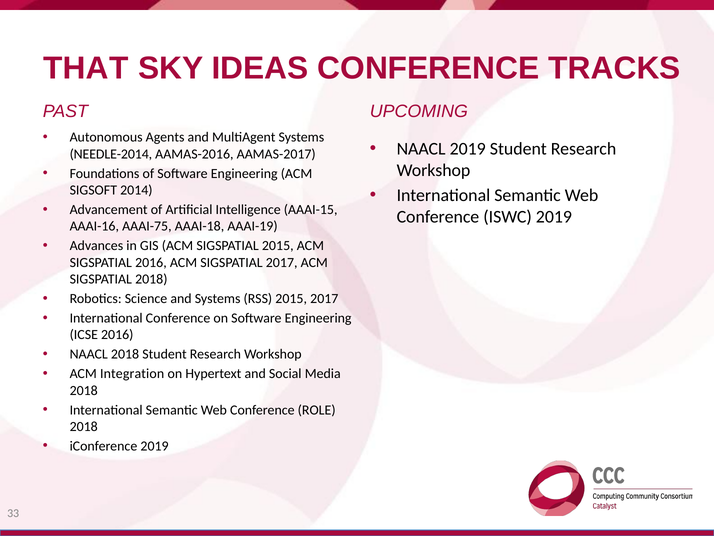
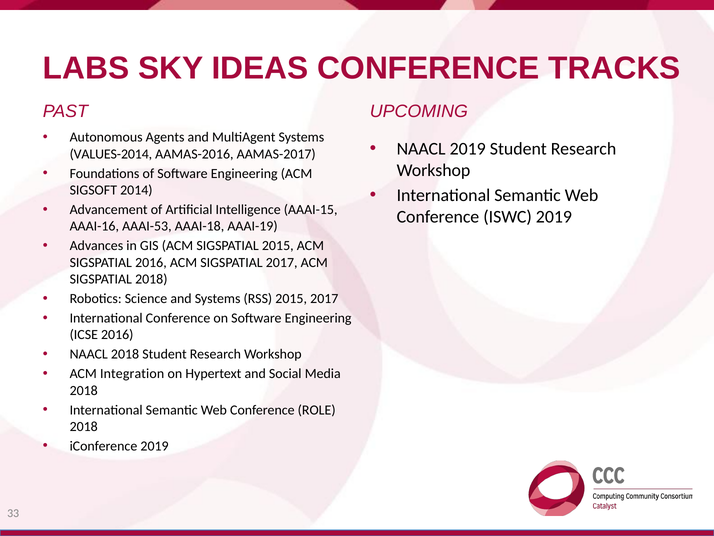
THAT: THAT -> LABS (86, 68)
NEEDLE-2014: NEEDLE-2014 -> VALUES-2014 (111, 154)
AAAI-75: AAAI-75 -> AAAI-53 (147, 226)
